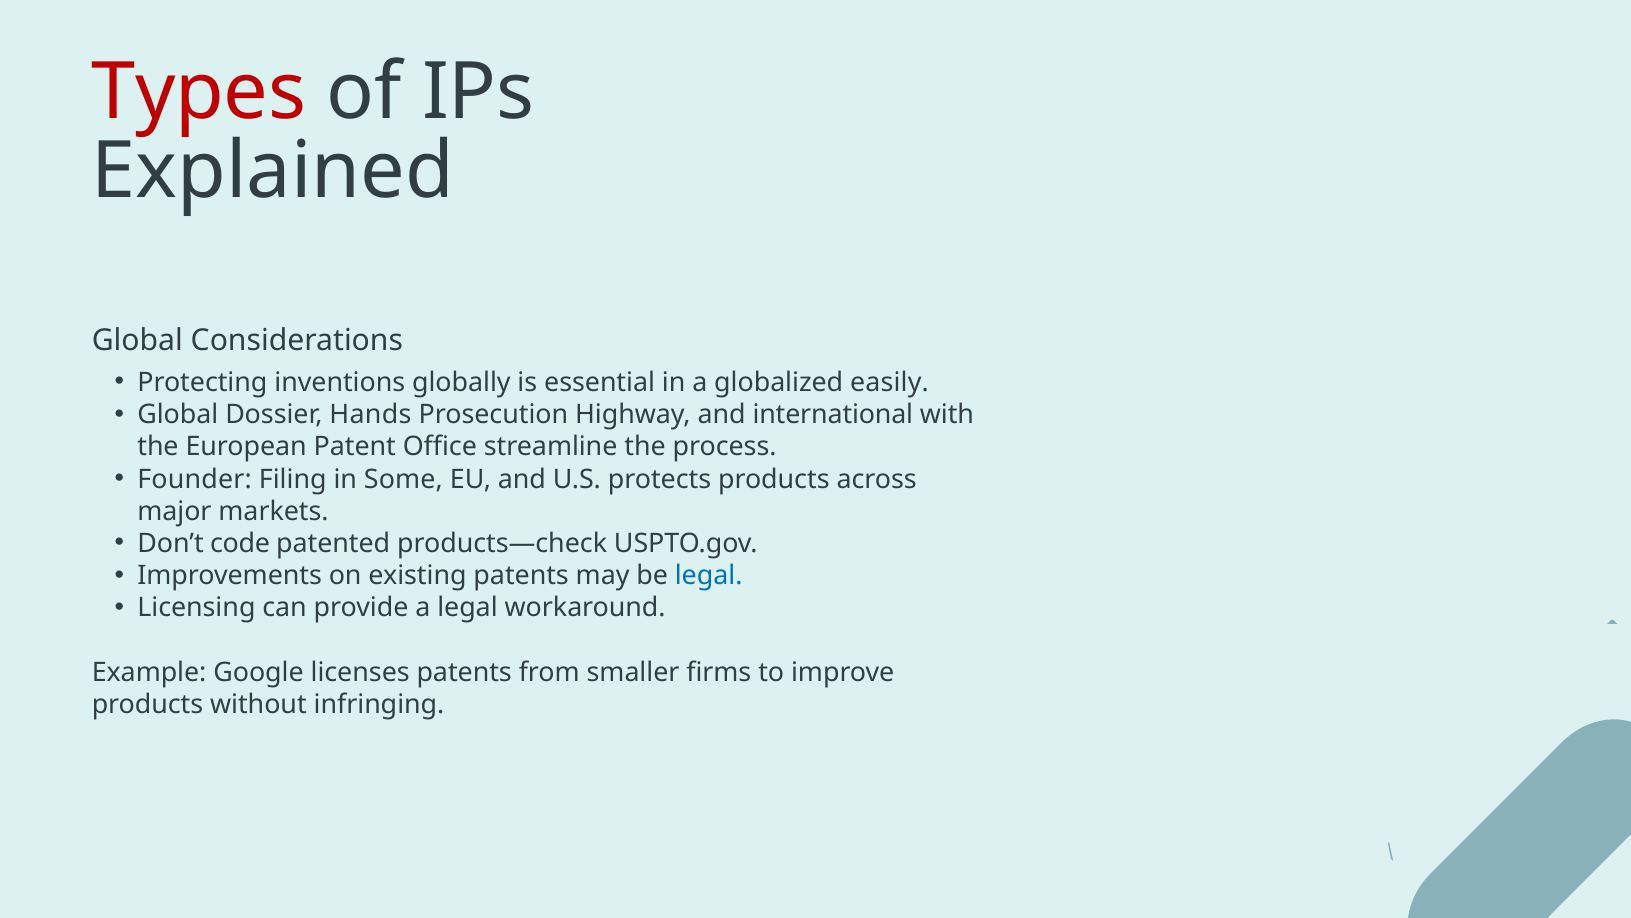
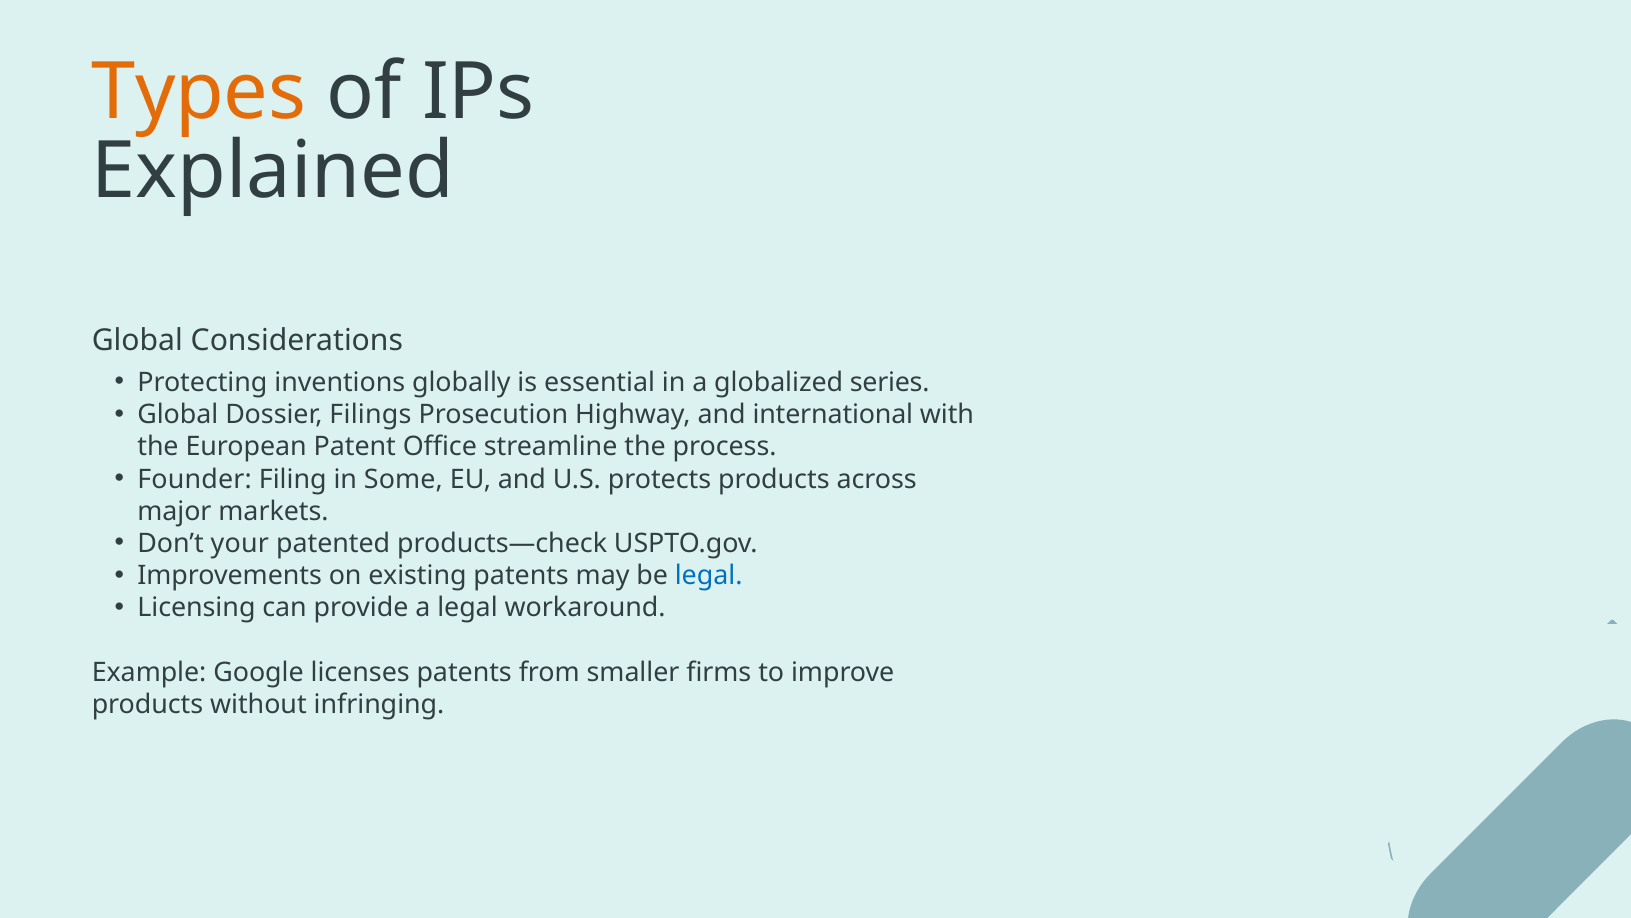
Types colour: red -> orange (199, 92)
easily: easily -> series (890, 382)
Hands: Hands -> Filings (370, 414)
code: code -> your (240, 543)
